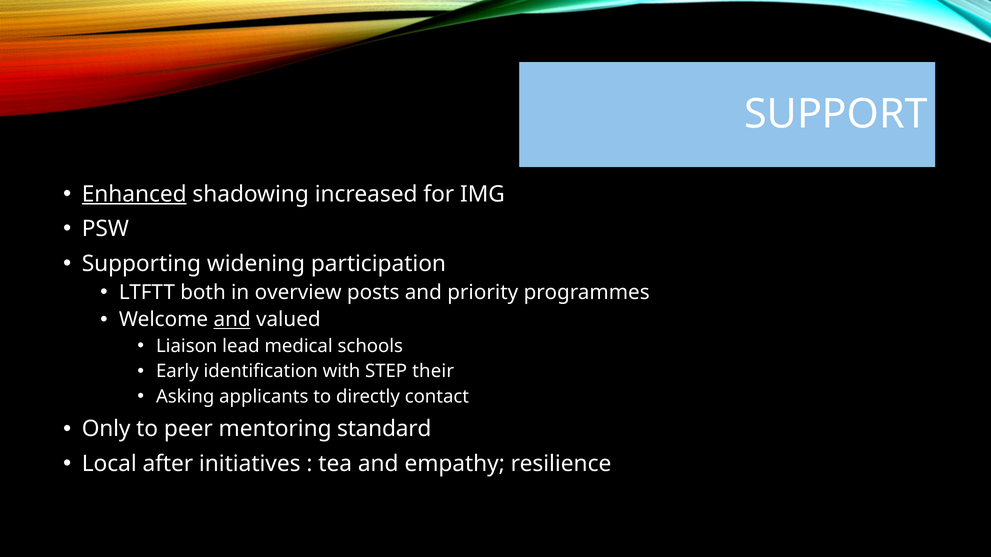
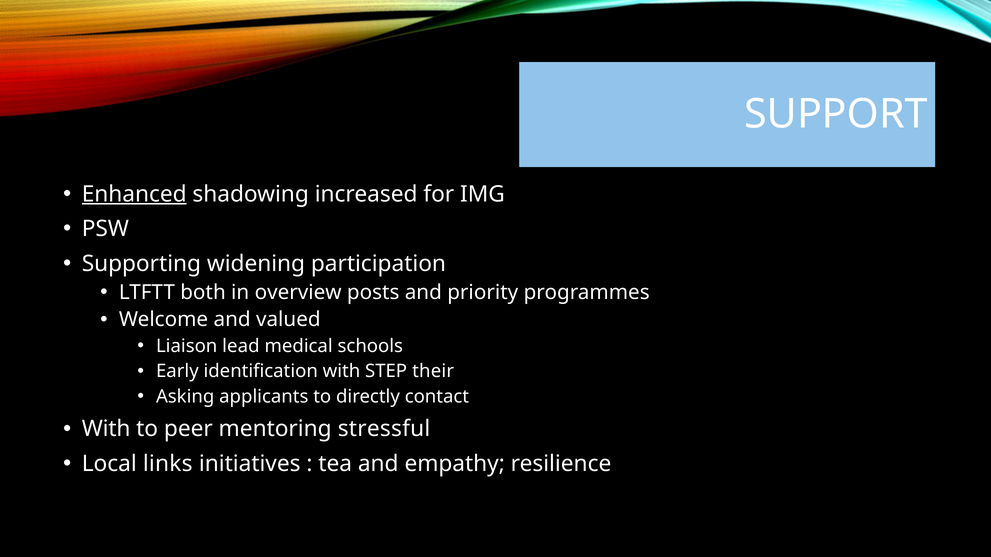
and underline: present -> none (232, 320)
Only: Only -> With (106, 429)
standard: standard -> stressful (384, 429)
after: after -> links (168, 464)
